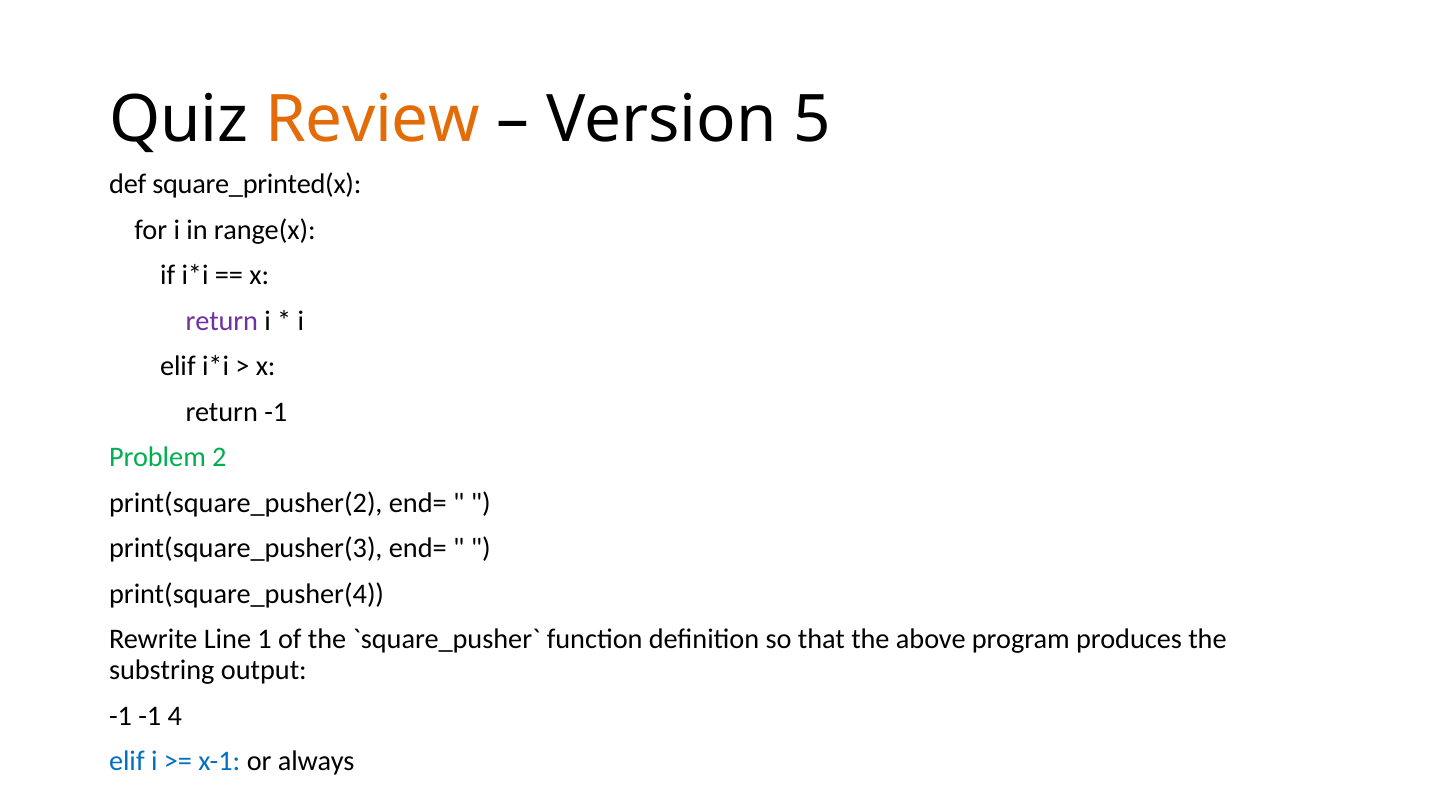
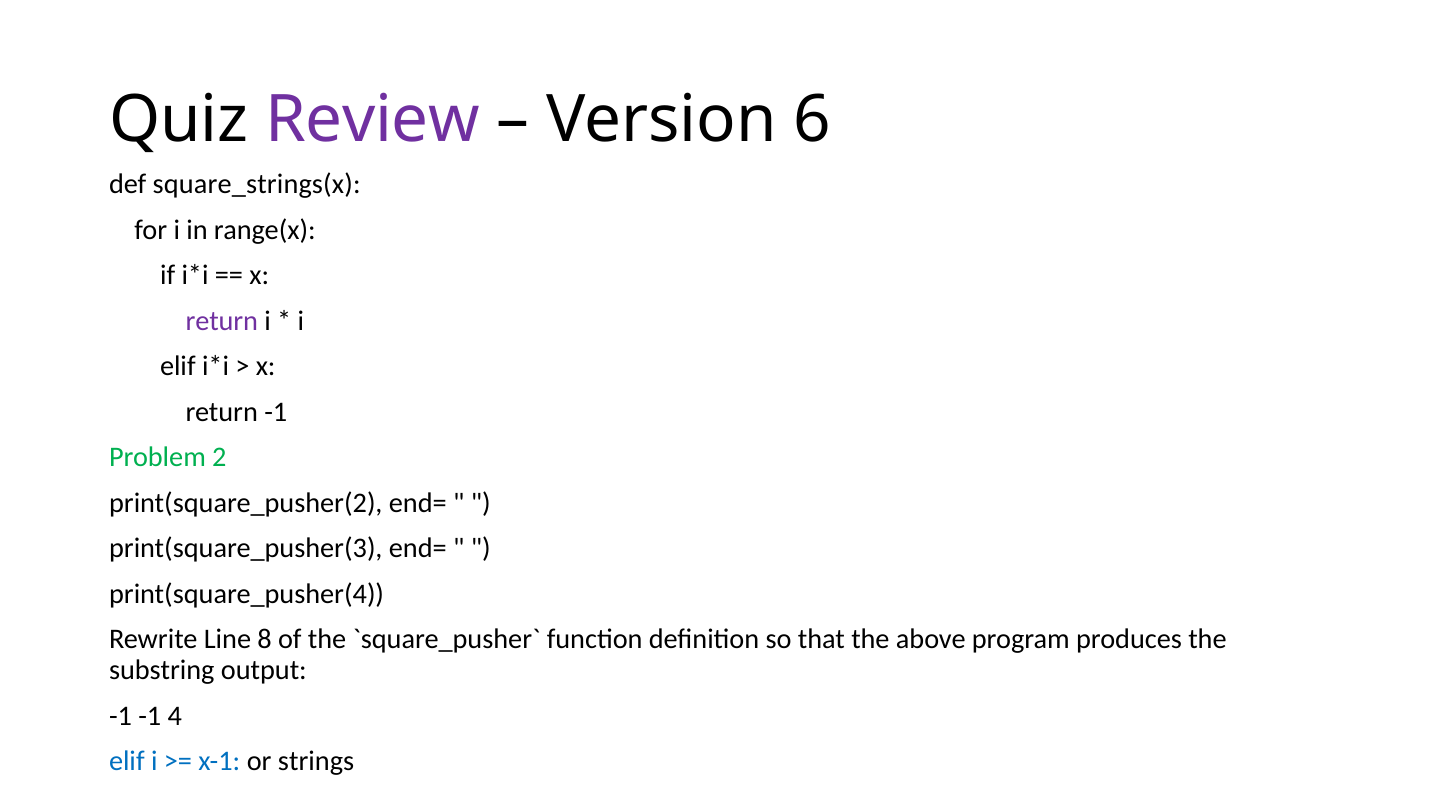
Review colour: orange -> purple (373, 120)
5: 5 -> 6 (813, 120)
square_printed(x: square_printed(x -> square_strings(x (257, 185)
1: 1 -> 8 (265, 640)
always: always -> strings (316, 761)
